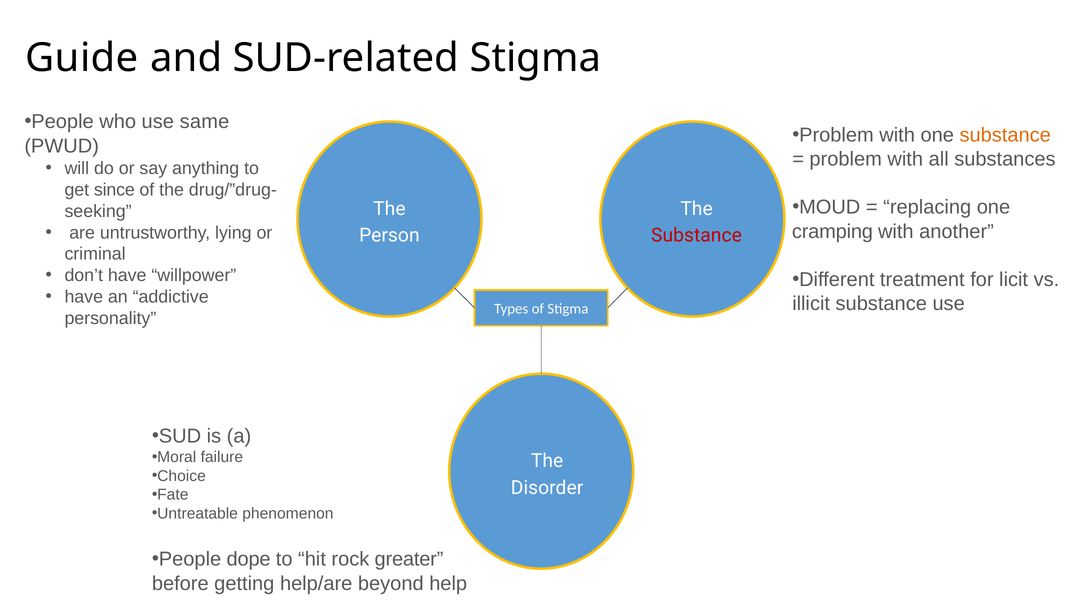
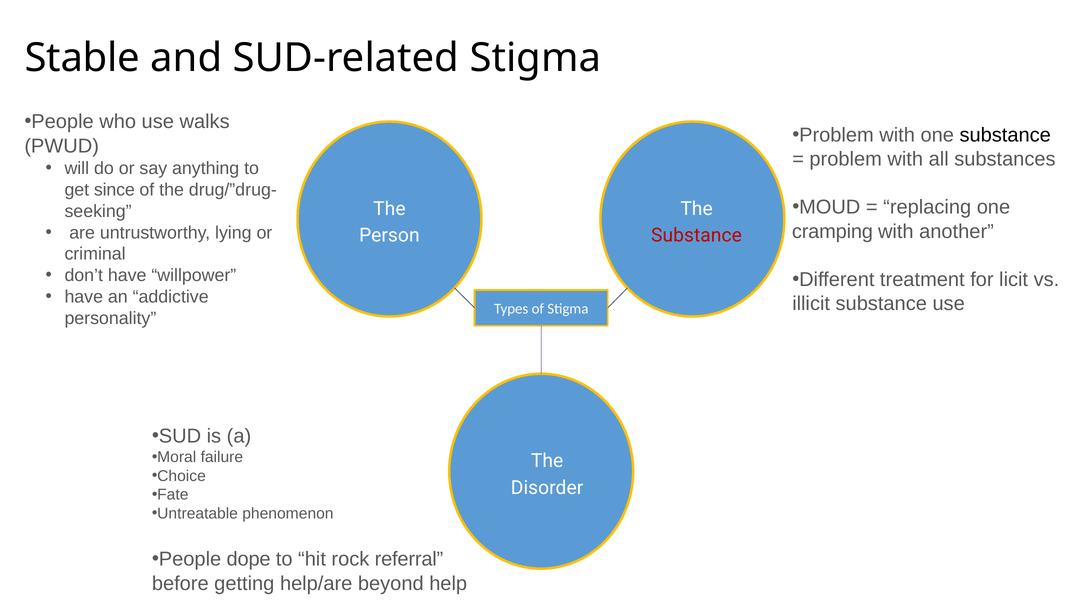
Guide: Guide -> Stable (82, 58)
same: same -> walks (205, 122)
substance colour: orange -> black (1005, 135)
greater: greater -> referral (409, 559)
